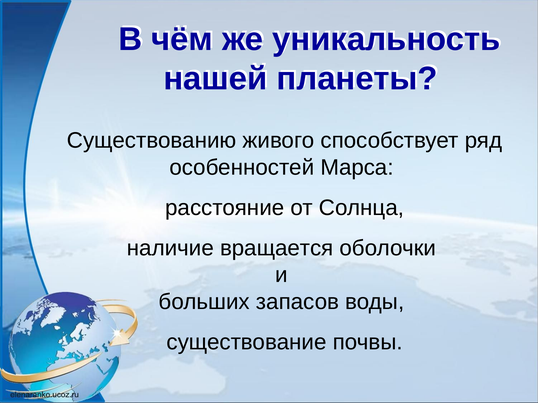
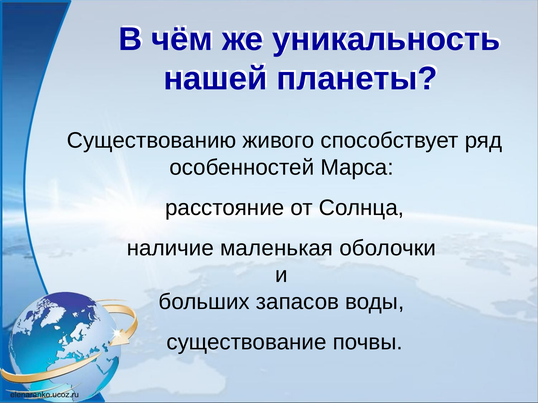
вращается: вращается -> маленькая (277, 248)
